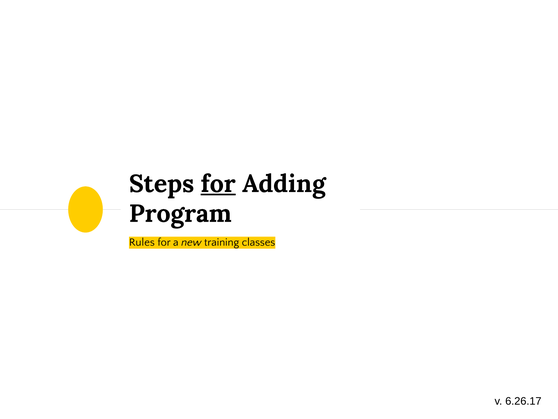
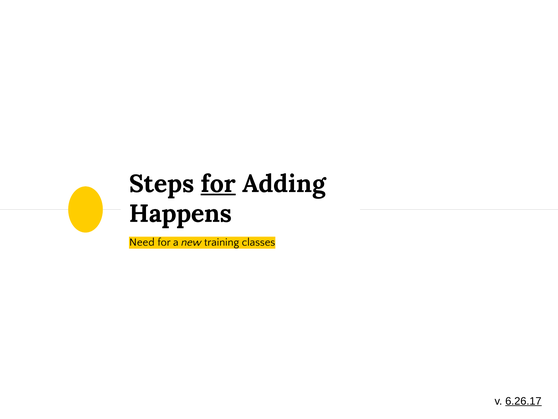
Program: Program -> Happens (180, 213)
Rules: Rules -> Need (142, 242)
6.26.17 underline: none -> present (523, 401)
